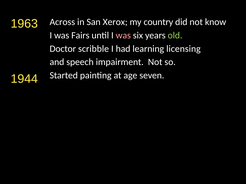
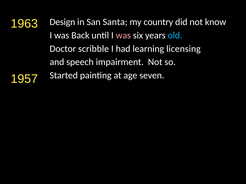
Across: Across -> Design (62, 22)
Xerox: Xerox -> Santa (115, 22)
Fairs: Fairs -> Back (80, 35)
old colour: light green -> light blue (175, 35)
1944: 1944 -> 1957 (24, 79)
